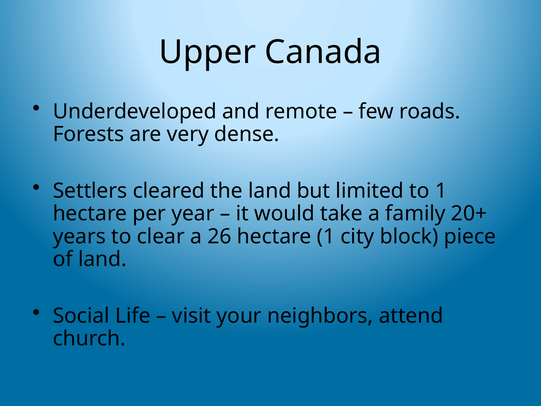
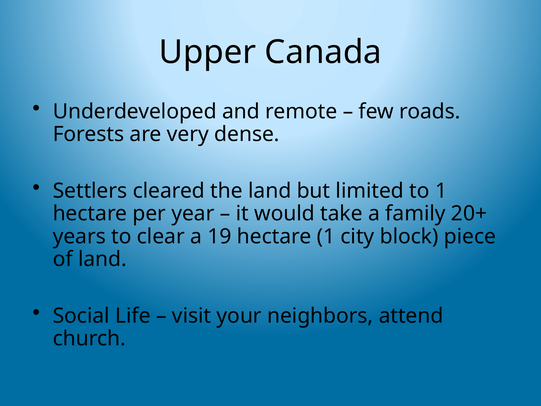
26: 26 -> 19 (219, 236)
